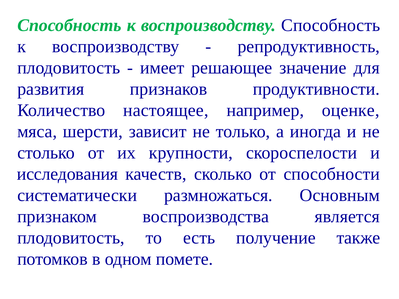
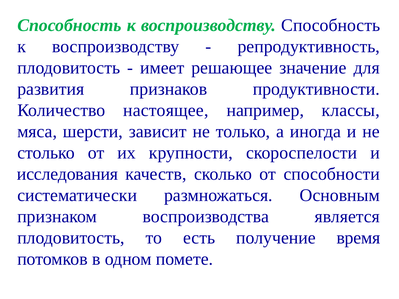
оценке: оценке -> классы (351, 110)
также: также -> время (358, 238)
